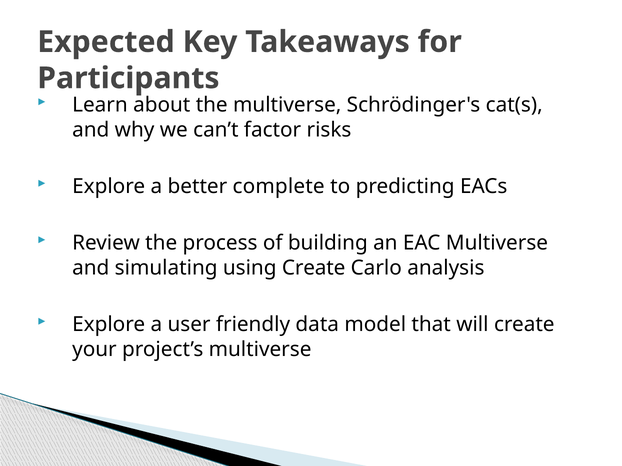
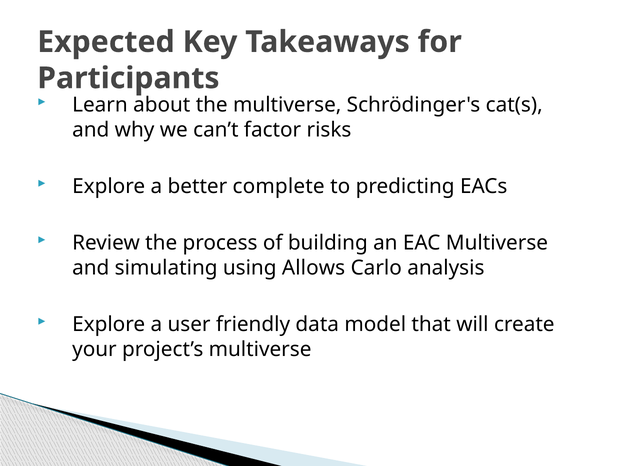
using Create: Create -> Allows (314, 268)
